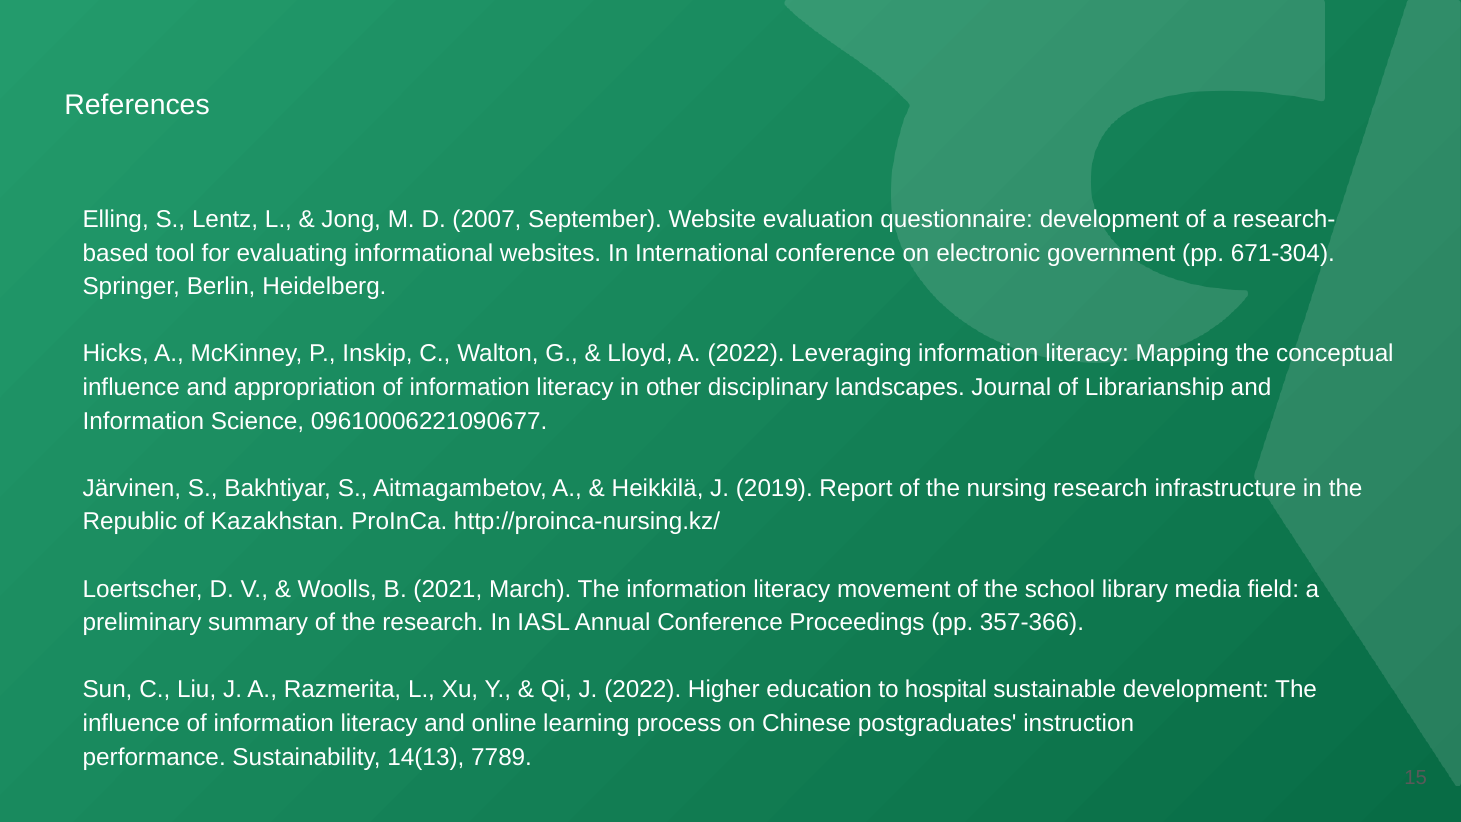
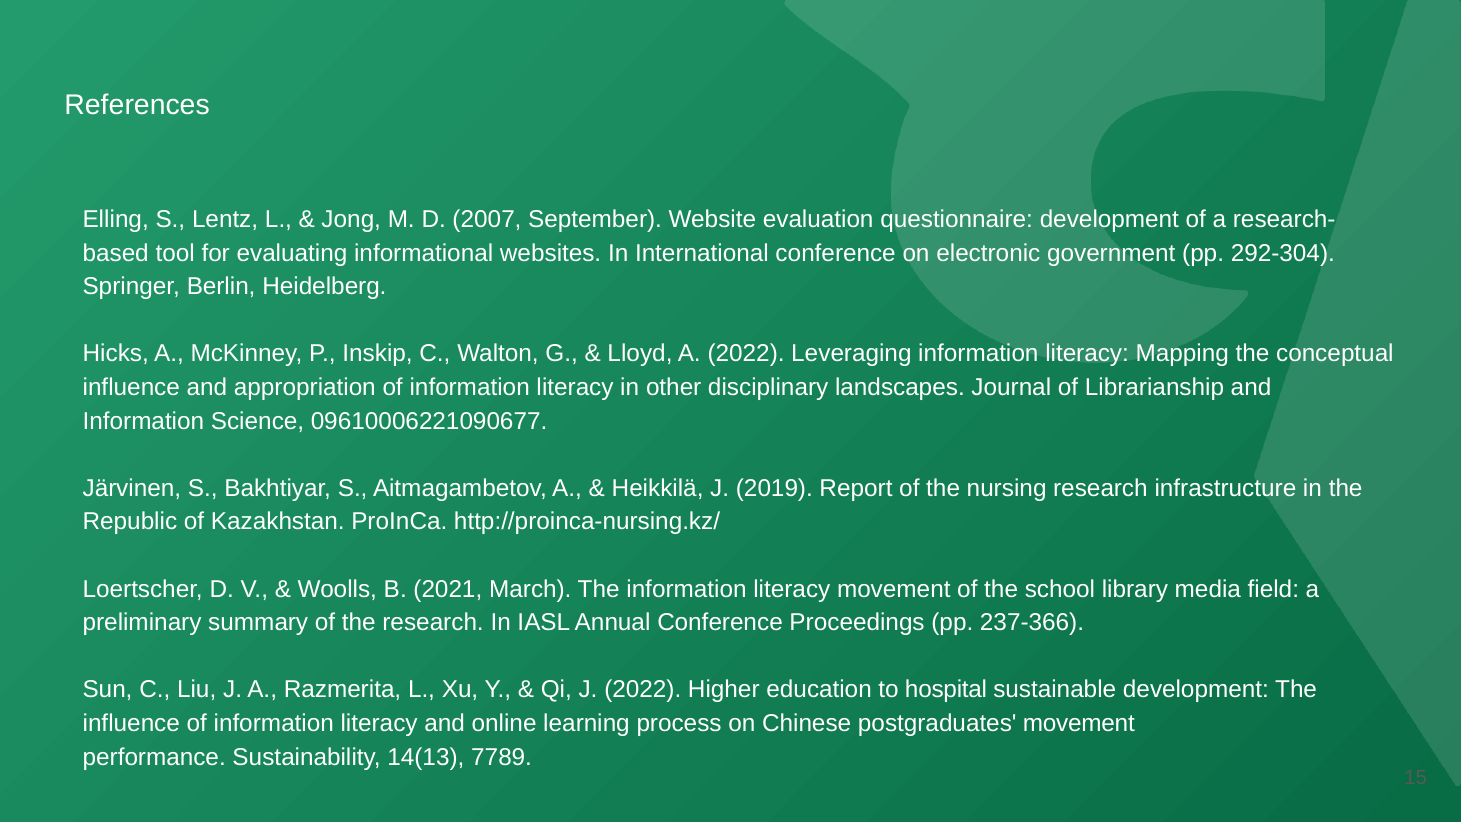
671-304: 671-304 -> 292-304 (1283, 253)
357-366: 357-366 -> 237-366 (1032, 623)
postgraduates instruction: instruction -> movement (1079, 723)
